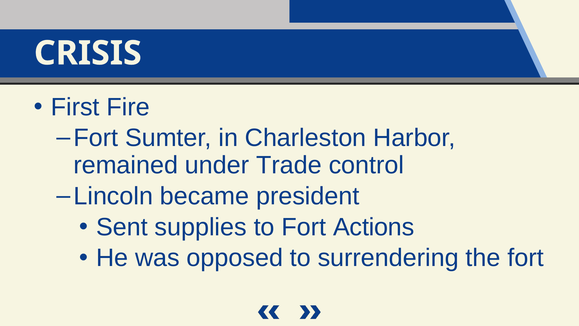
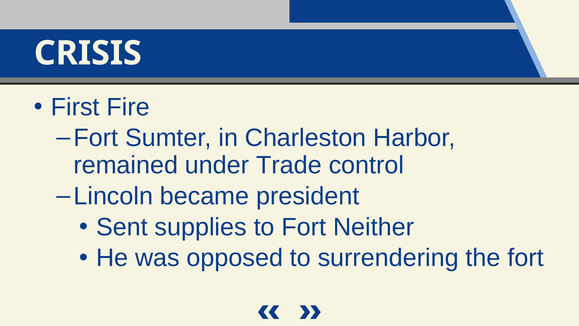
Actions: Actions -> Neither (374, 227)
